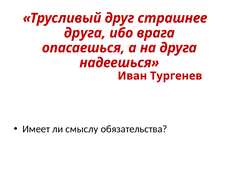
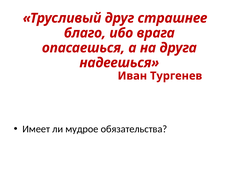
друга: друга -> благо (85, 33)
смыслу: смыслу -> мудрое (82, 129)
